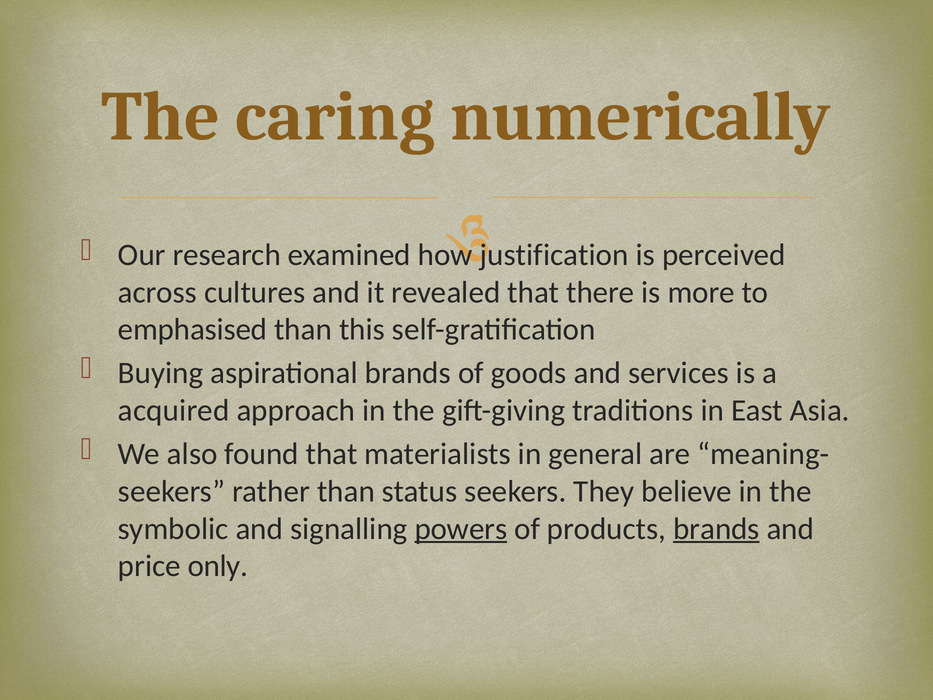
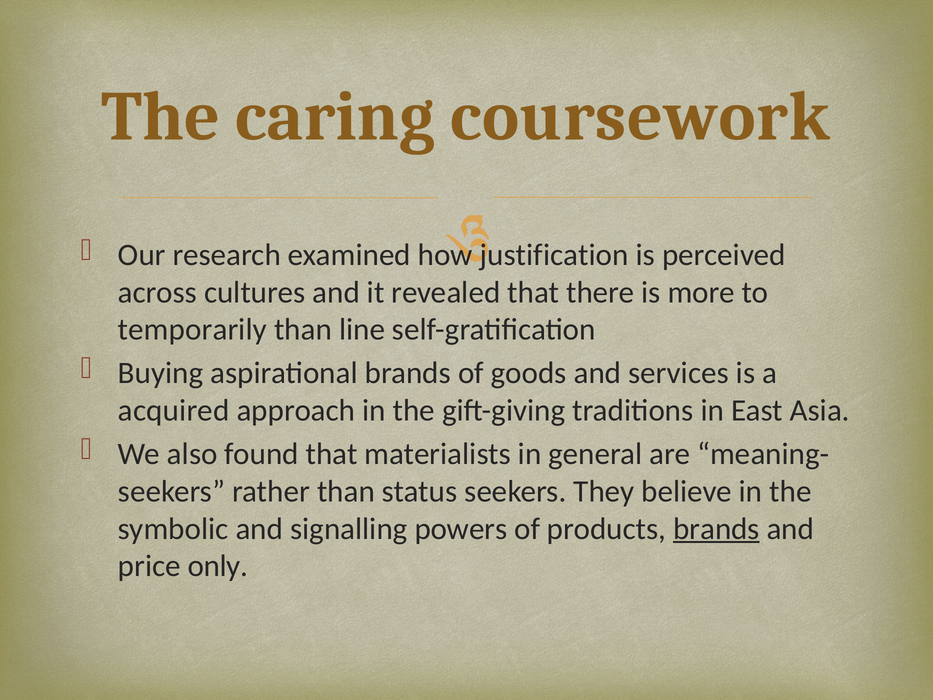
numerically: numerically -> coursework (640, 117)
emphasised: emphasised -> temporarily (192, 330)
this: this -> line (362, 330)
powers underline: present -> none (461, 529)
